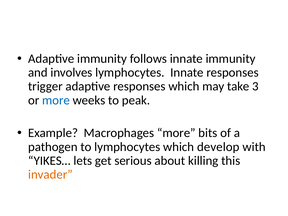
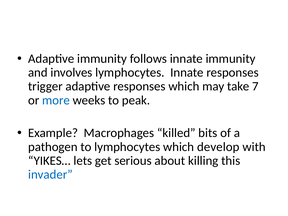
3: 3 -> 7 (255, 86)
Macrophages more: more -> killed (176, 133)
invader colour: orange -> blue (50, 174)
